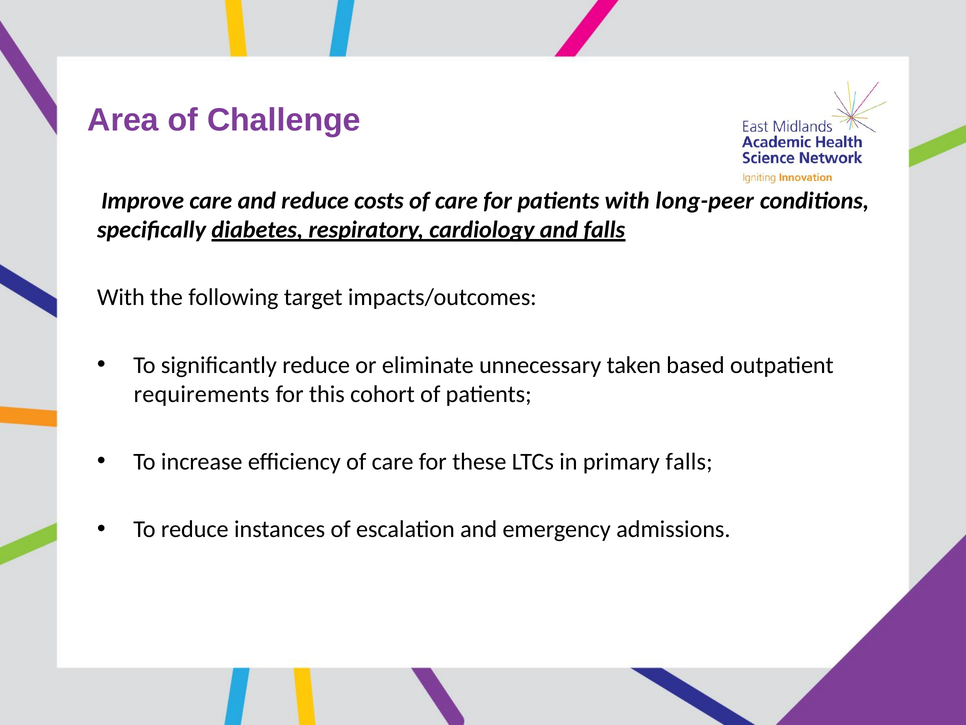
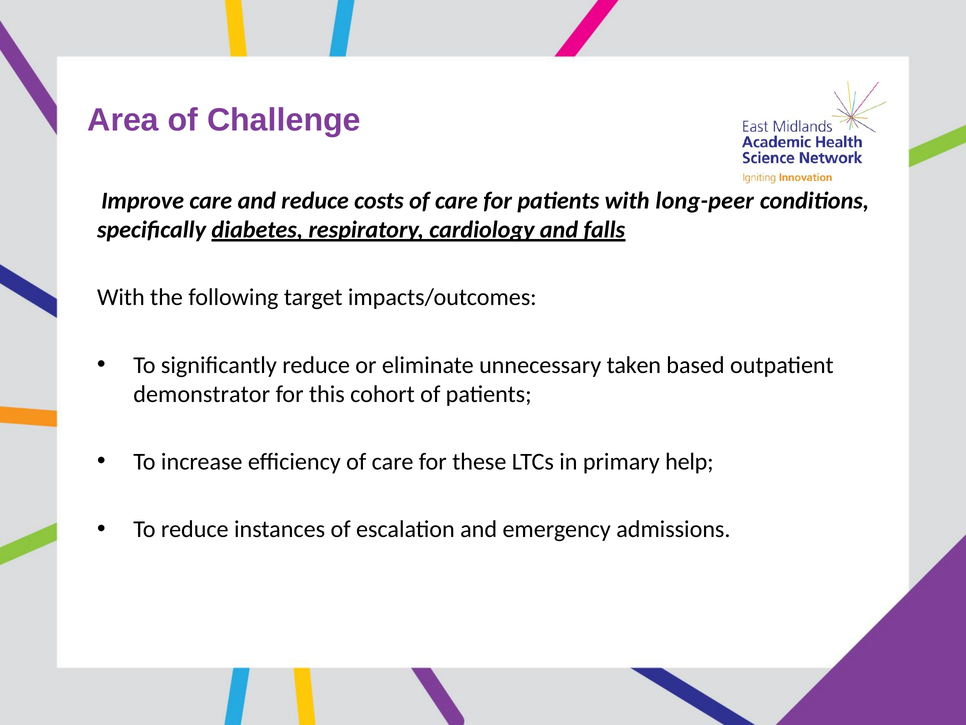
requirements: requirements -> demonstrator (202, 394)
primary falls: falls -> help (689, 461)
